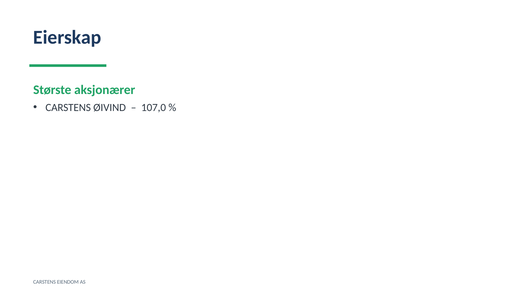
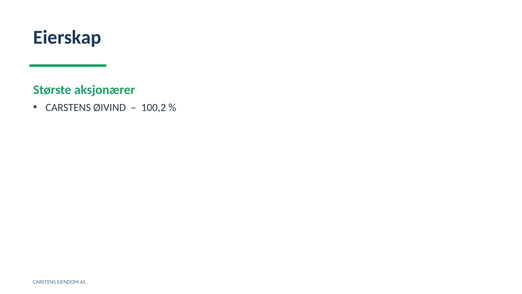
107,0: 107,0 -> 100,2 (154, 107)
